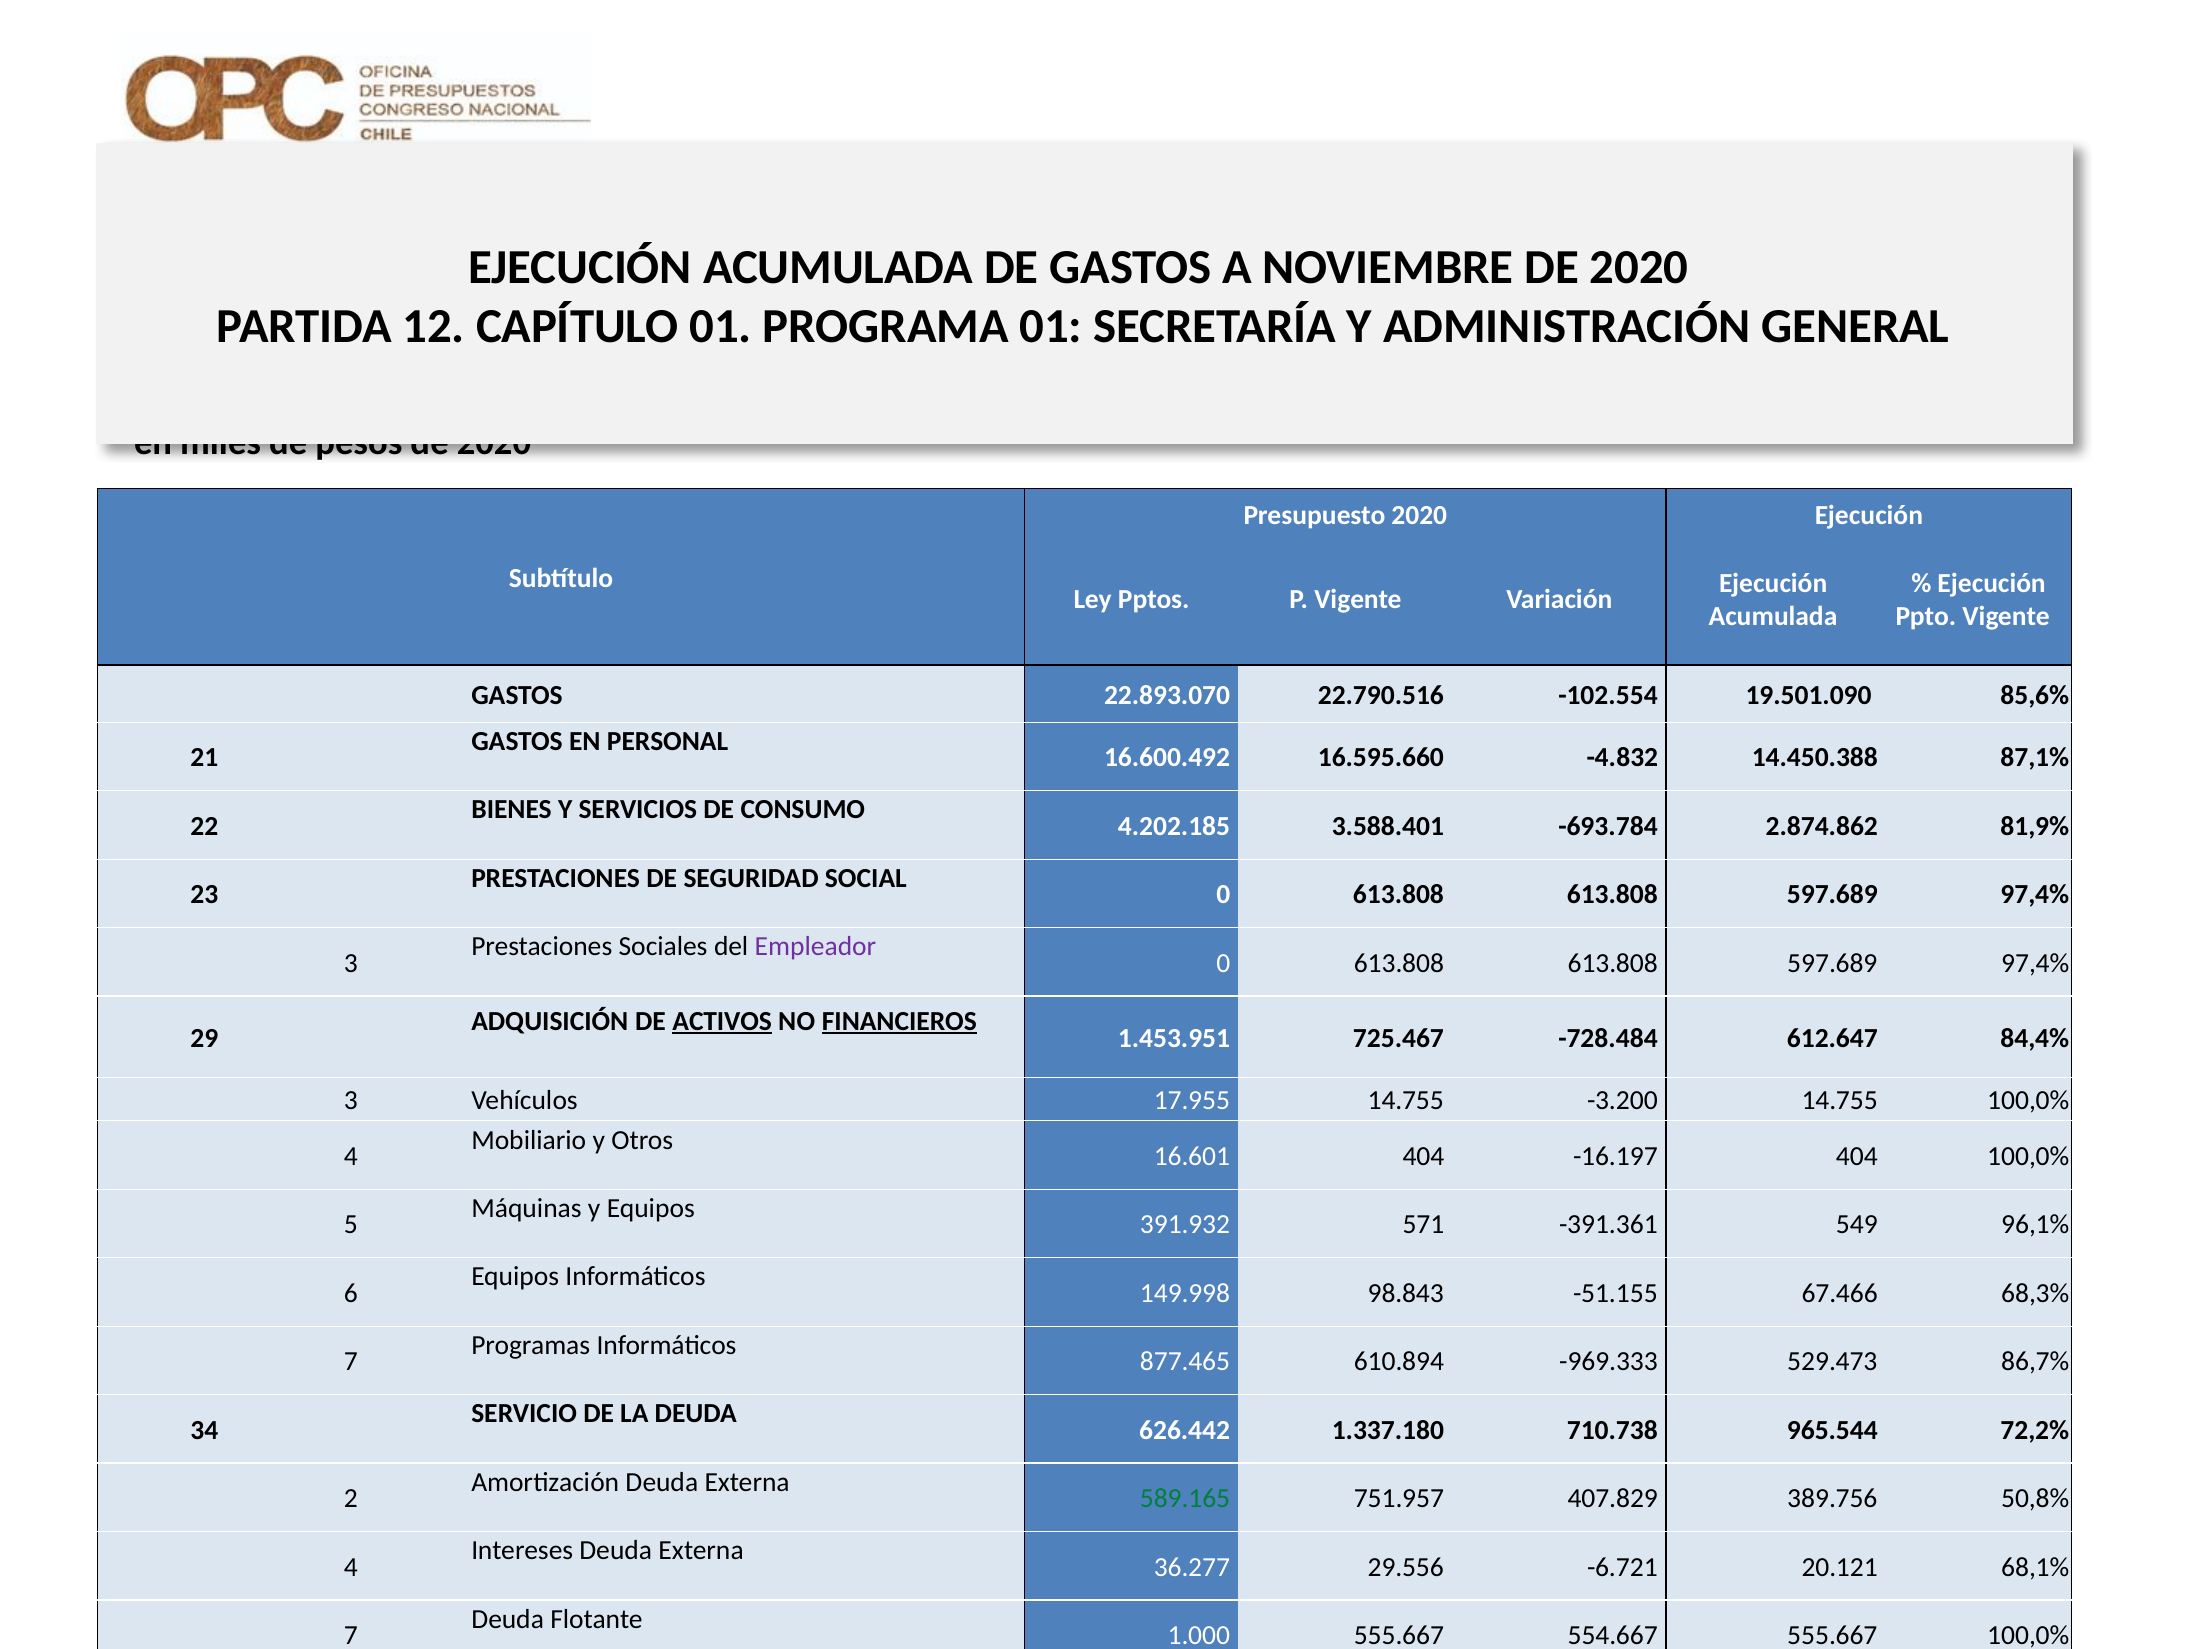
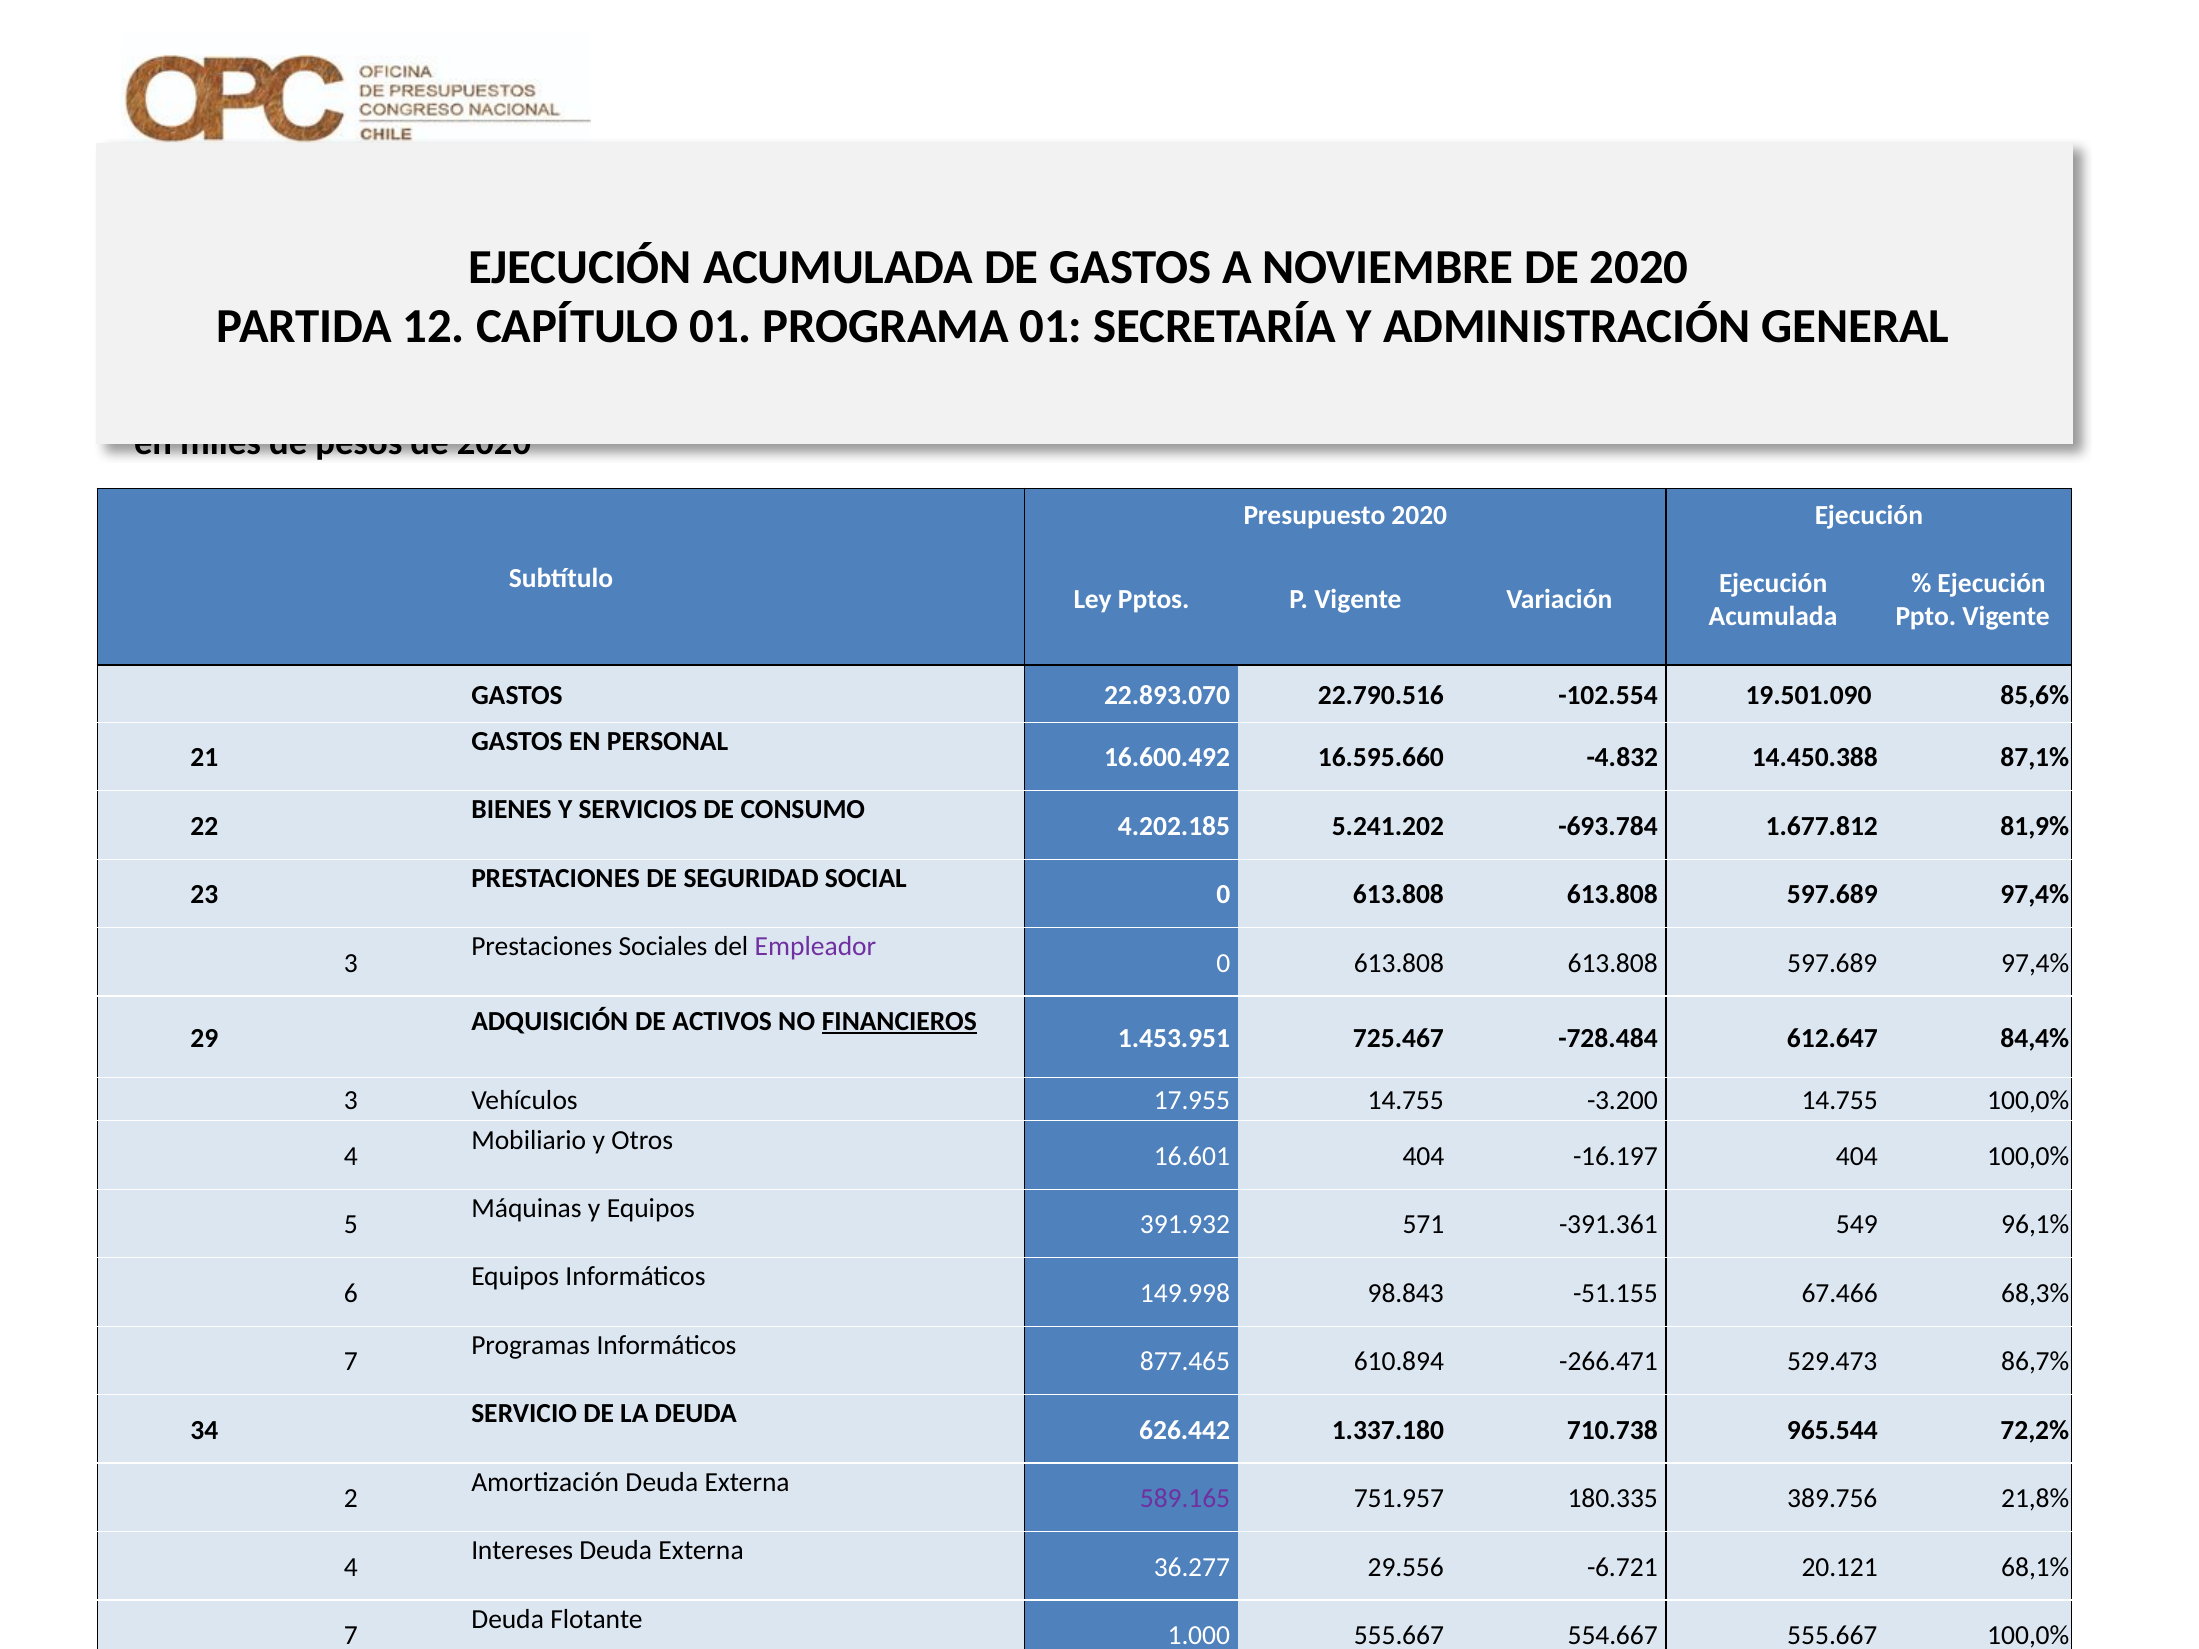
3.588.401: 3.588.401 -> 5.241.202 (1388, 826)
2.874.862: 2.874.862 -> 1.677.812 (1822, 826)
ACTIVOS underline: present -> none (722, 1022)
-969.333: -969.333 -> -266.471 (1608, 1362)
589.165 colour: green -> purple (1185, 1499)
407.829: 407.829 -> 180.335 (1613, 1499)
50,8%: 50,8% -> 21,8% (2035, 1499)
